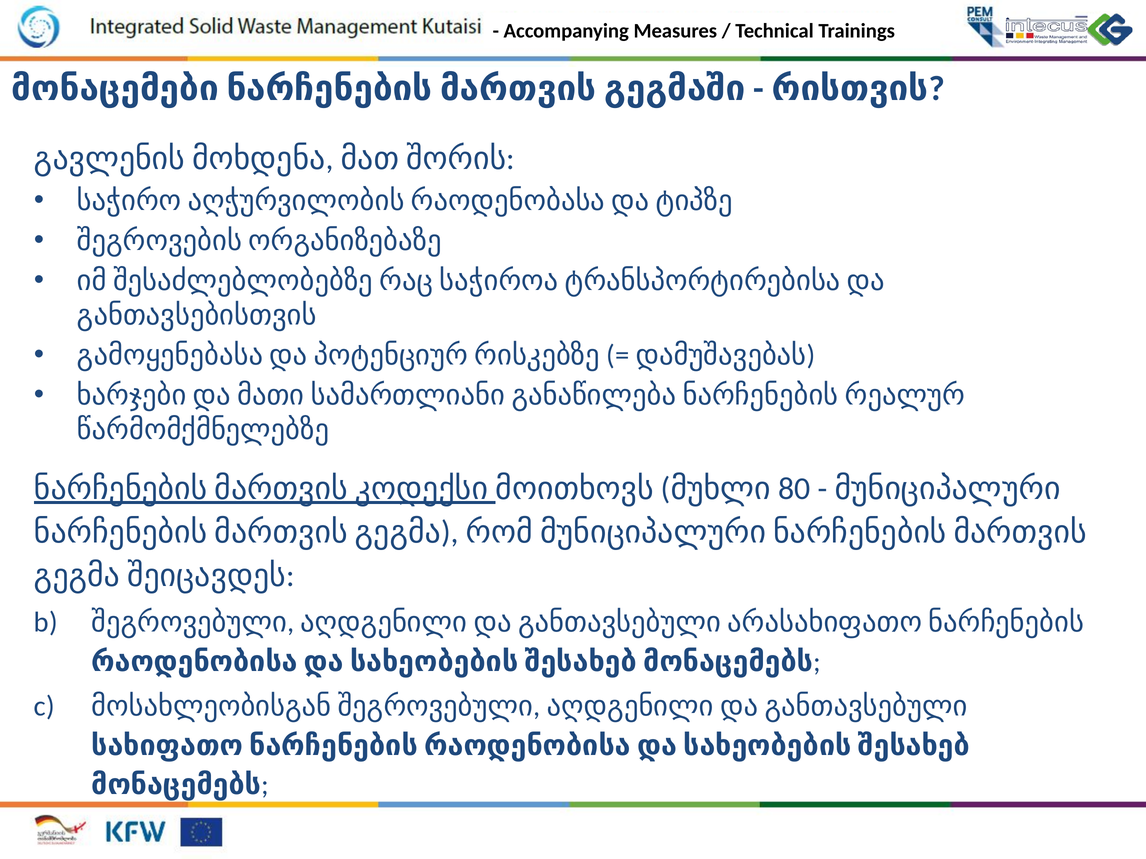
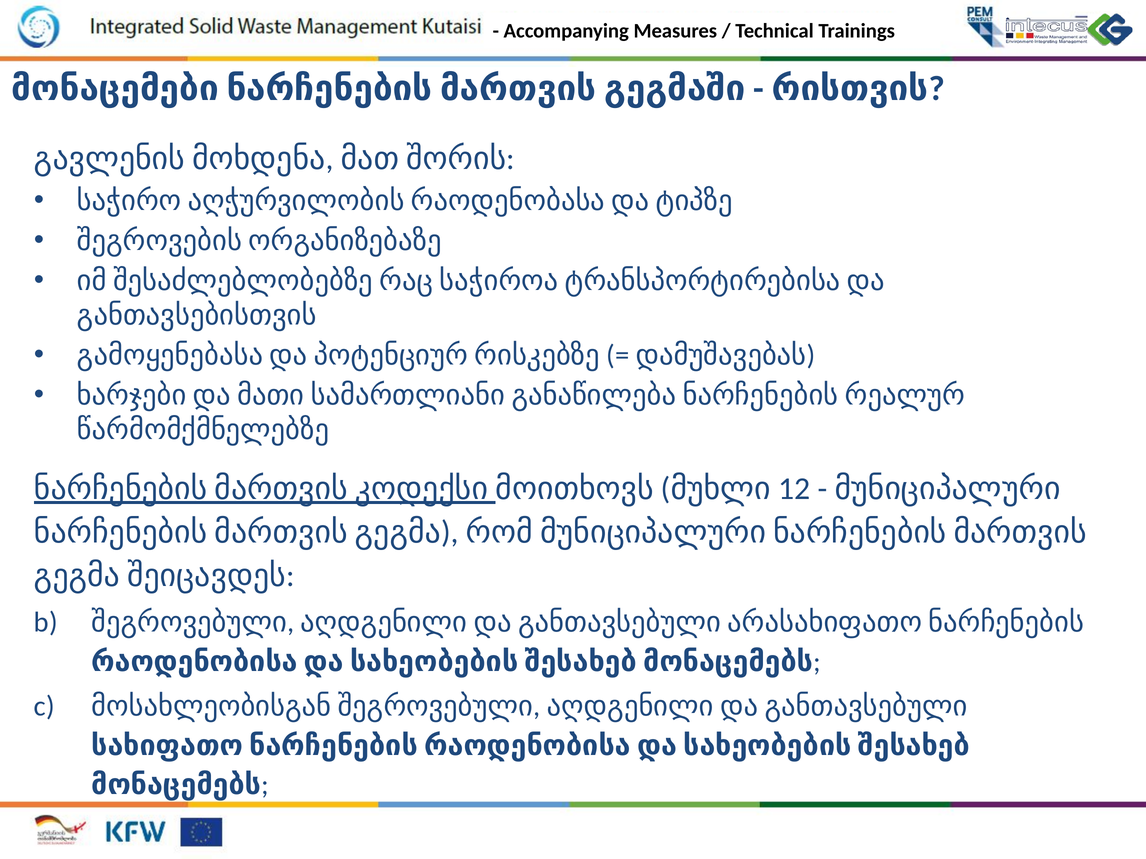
80: 80 -> 12 (794, 489)
